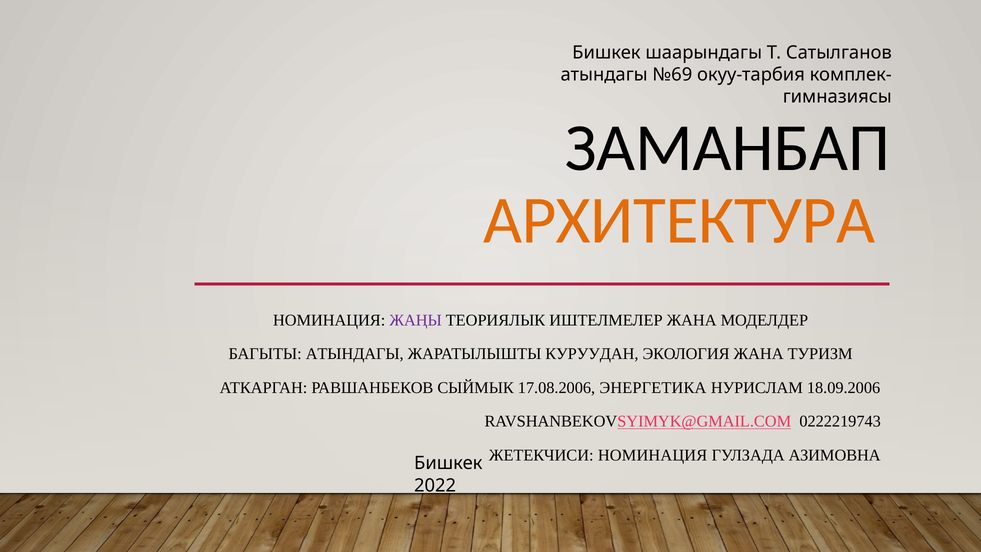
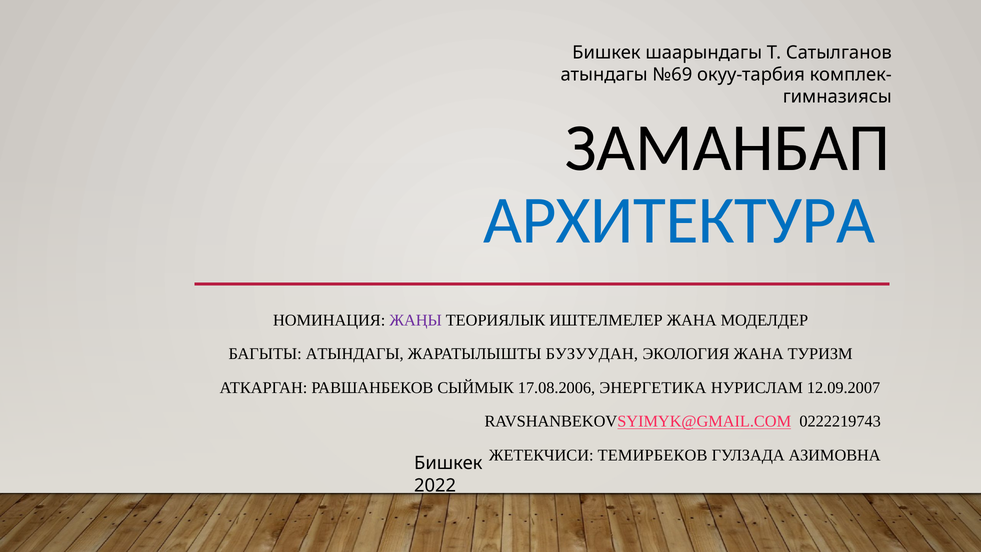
АРХИТЕКТУРА colour: orange -> blue (679, 221)
КУРУУДАН: КУРУУДАН -> БУЗУУДАН (592, 354)
18.09.2006: 18.09.2006 -> 12.09.2007 (844, 388)
ЖЕТЕКЧИСИ НОМИНАЦИЯ: НОМИНАЦИЯ -> ТЕМИРБЕКОВ (653, 455)
